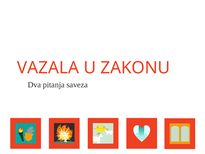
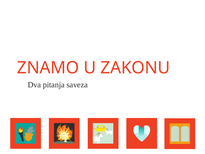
VAZALA: VAZALA -> ZNAMO (48, 68)
